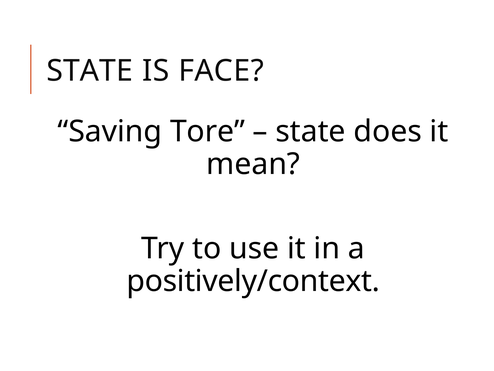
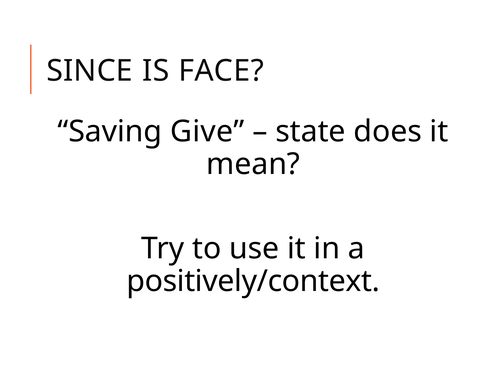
STATE: STATE -> SINCE (90, 71)
Tore: Tore -> Give (207, 131)
